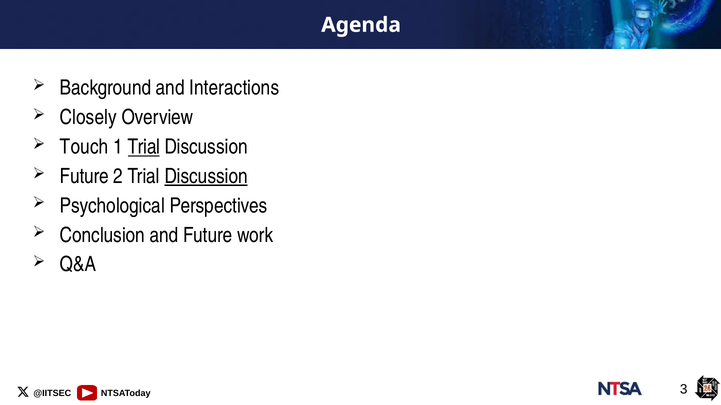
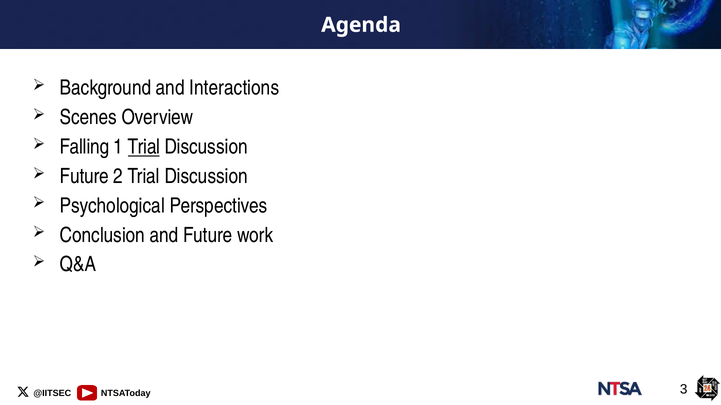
Closely: Closely -> Scenes (88, 118)
Touch: Touch -> Falling (84, 147)
Discussion underline: present -> none (206, 177)
